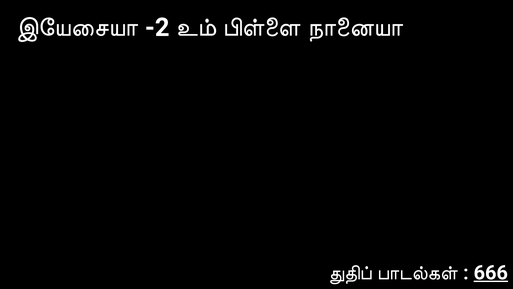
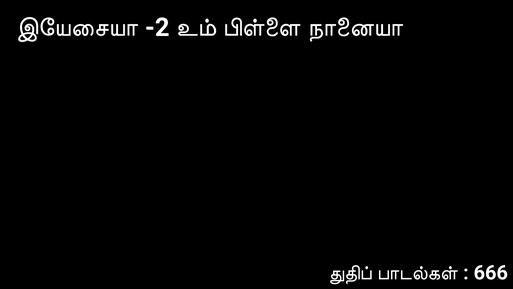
666 underline: present -> none (491, 272)
